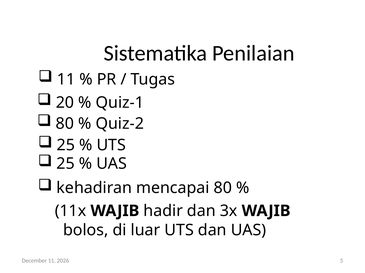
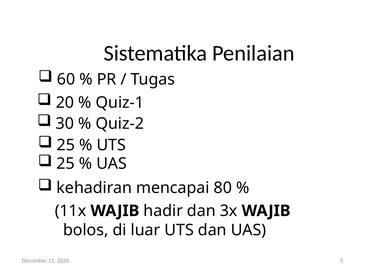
11: 11 -> 60 (66, 79)
80: 80 -> 30 (65, 123)
